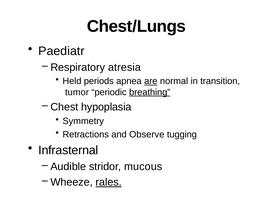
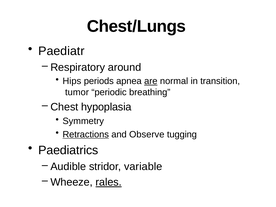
atresia: atresia -> around (125, 67)
Held: Held -> Hips (72, 81)
breathing underline: present -> none (150, 92)
Retractions underline: none -> present (86, 134)
Infrasternal: Infrasternal -> Paediatrics (68, 150)
mucous: mucous -> variable (143, 167)
